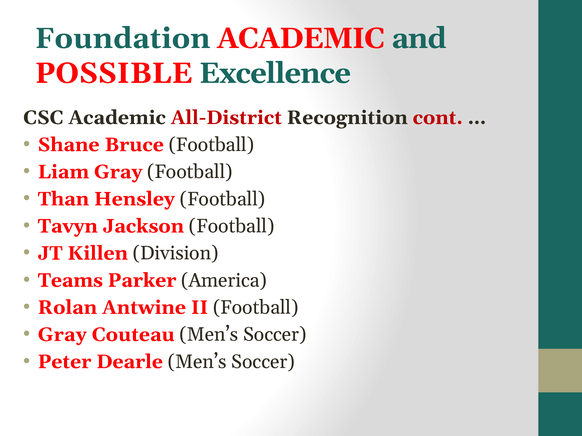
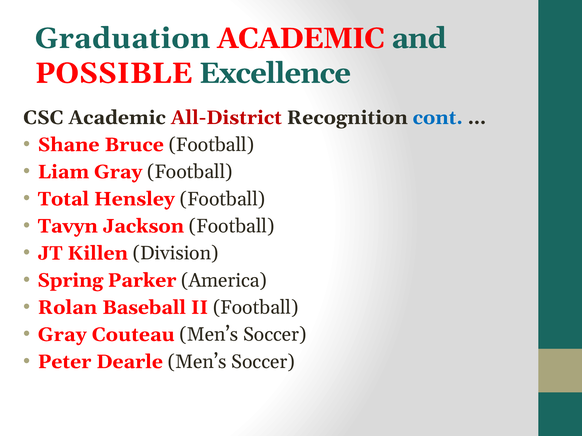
Foundation: Foundation -> Graduation (123, 38)
cont colour: red -> blue (438, 118)
Than: Than -> Total (63, 199)
Teams: Teams -> Spring (70, 281)
Antwine: Antwine -> Baseball (144, 308)
